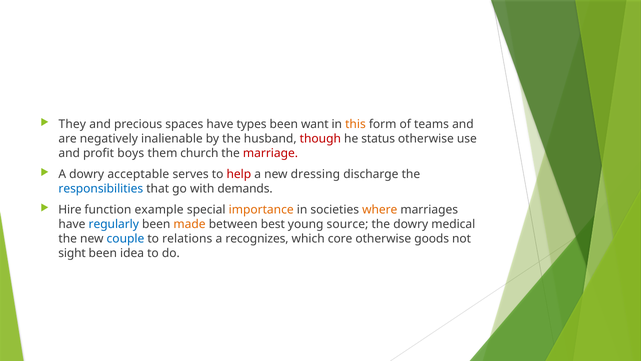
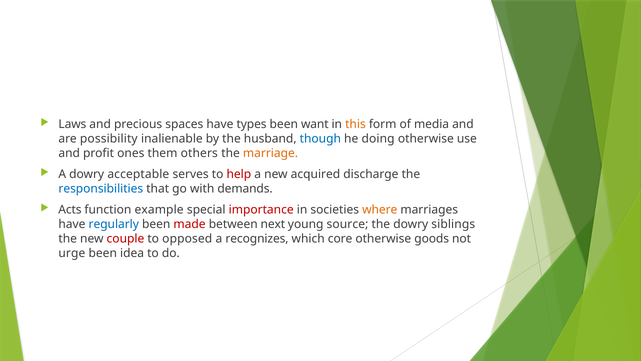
They: They -> Laws (72, 124)
teams: teams -> media (432, 124)
negatively: negatively -> possibility (109, 138)
though colour: red -> blue (320, 138)
status: status -> doing (378, 138)
boys: boys -> ones (131, 153)
church: church -> others (199, 153)
marriage colour: red -> orange (271, 153)
dressing: dressing -> acquired (315, 174)
Hire: Hire -> Acts (70, 210)
importance colour: orange -> red (261, 210)
made colour: orange -> red (190, 224)
best: best -> next (273, 224)
medical: medical -> siblings (453, 224)
couple colour: blue -> red (125, 238)
relations: relations -> opposed (187, 238)
sight: sight -> urge (72, 253)
